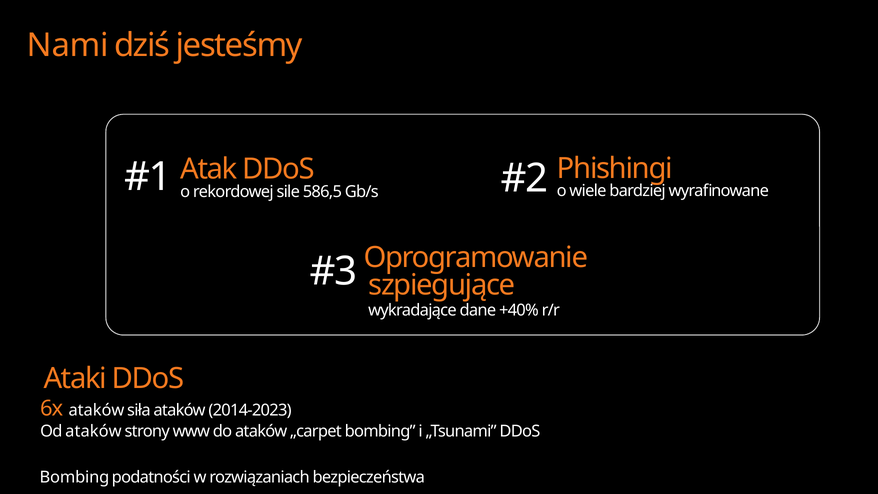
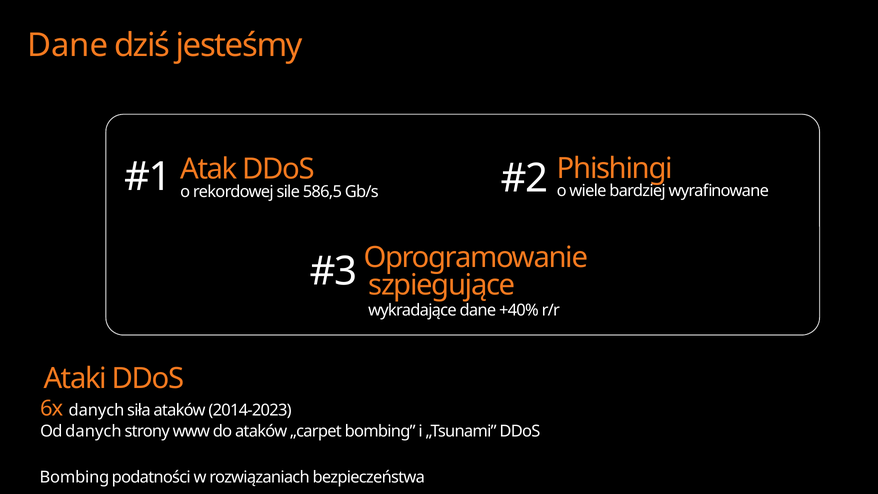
Nami: Nami -> Dane (68, 45)
6x ataków: ataków -> danych (96, 410)
Od ataków: ataków -> danych (93, 431)
